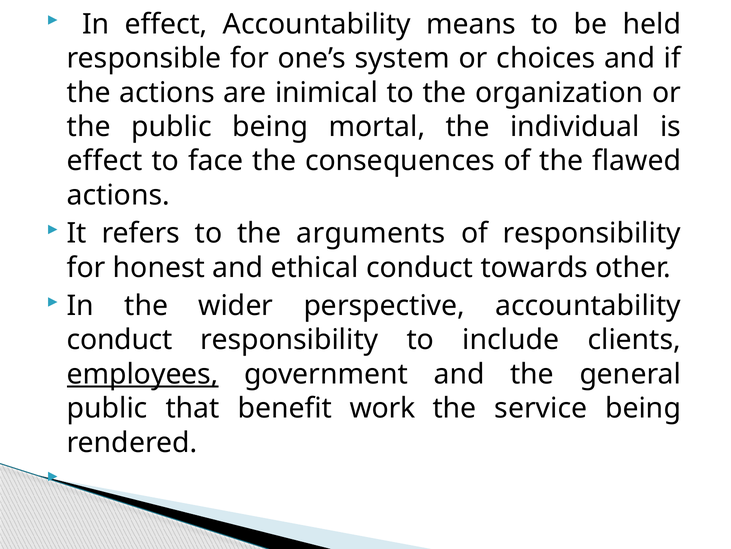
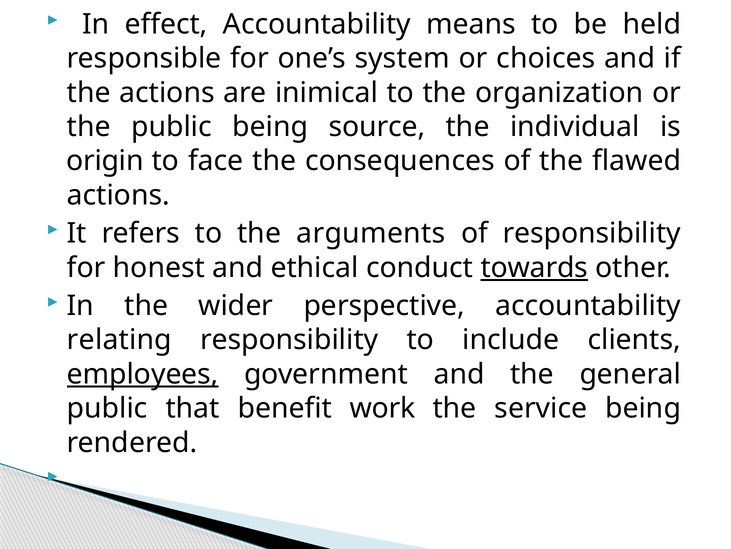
mortal: mortal -> source (377, 127)
effect: effect -> origin (105, 161)
towards underline: none -> present (534, 267)
conduct: conduct -> relating (119, 340)
